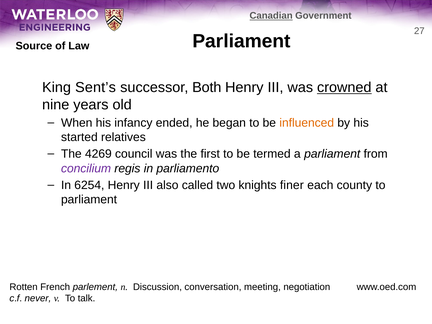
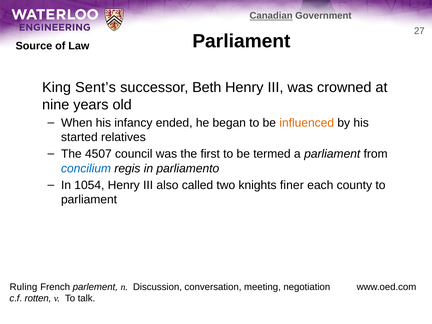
Both: Both -> Beth (207, 87)
crowned underline: present -> none (344, 87)
4269: 4269 -> 4507 (98, 154)
concilium colour: purple -> blue (86, 168)
6254: 6254 -> 1054 (89, 185)
Rotten: Rotten -> Ruling (23, 287)
never: never -> rotten (38, 298)
